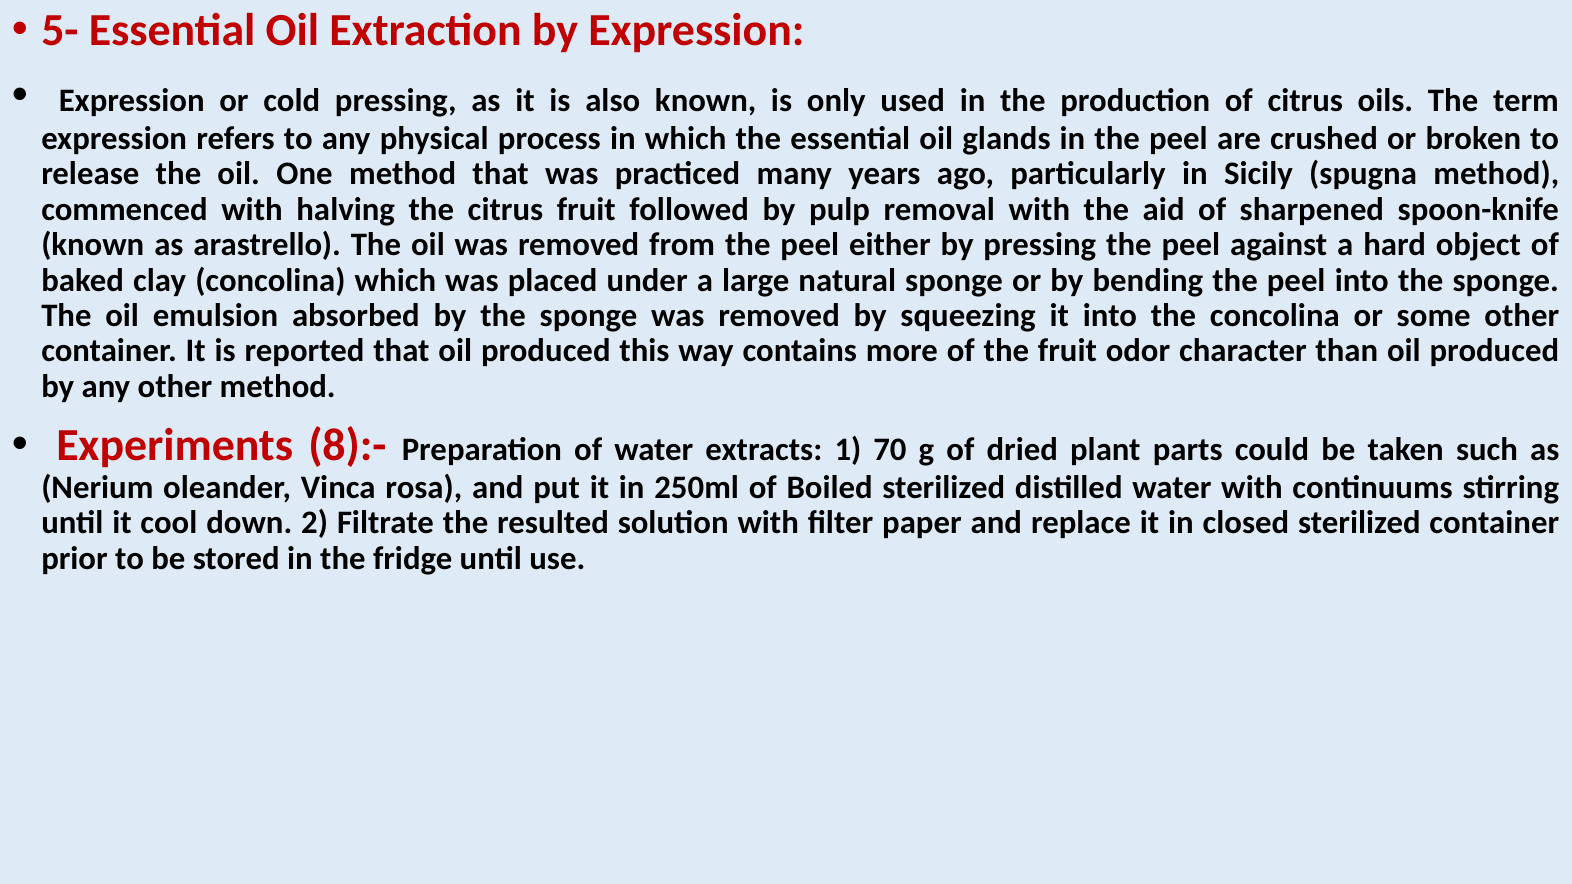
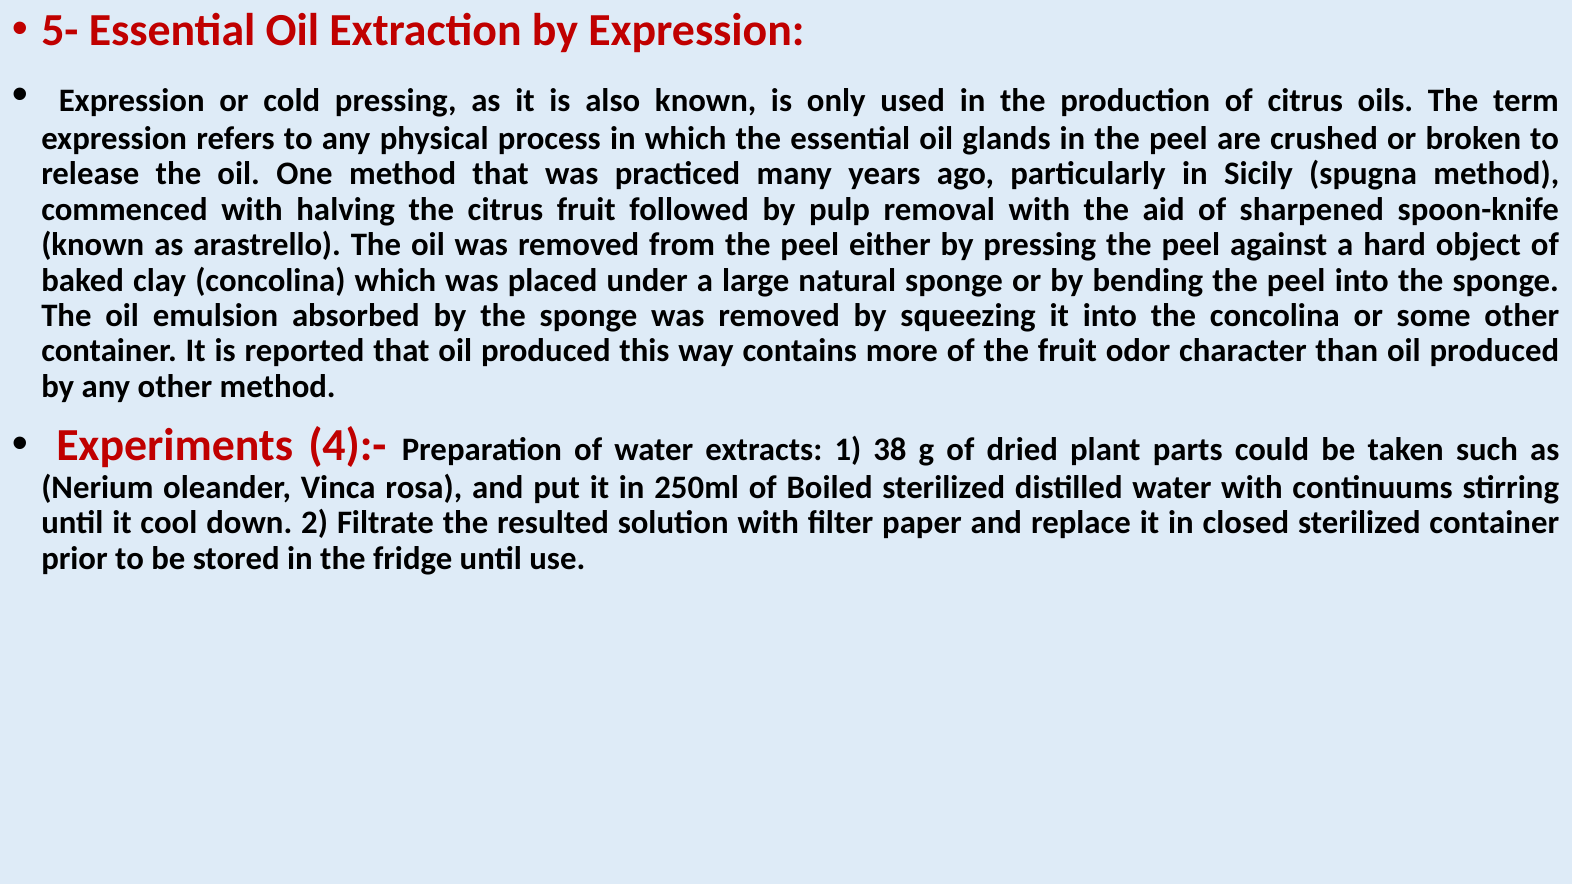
8):-: 8):- -> 4):- (347, 445)
70: 70 -> 38 (890, 450)
